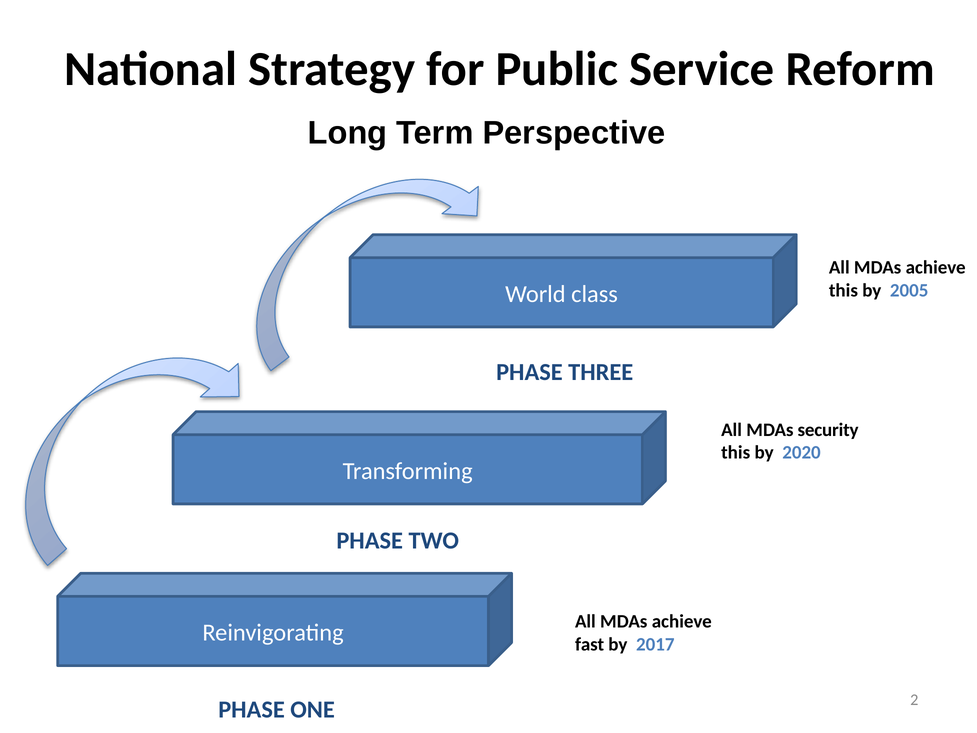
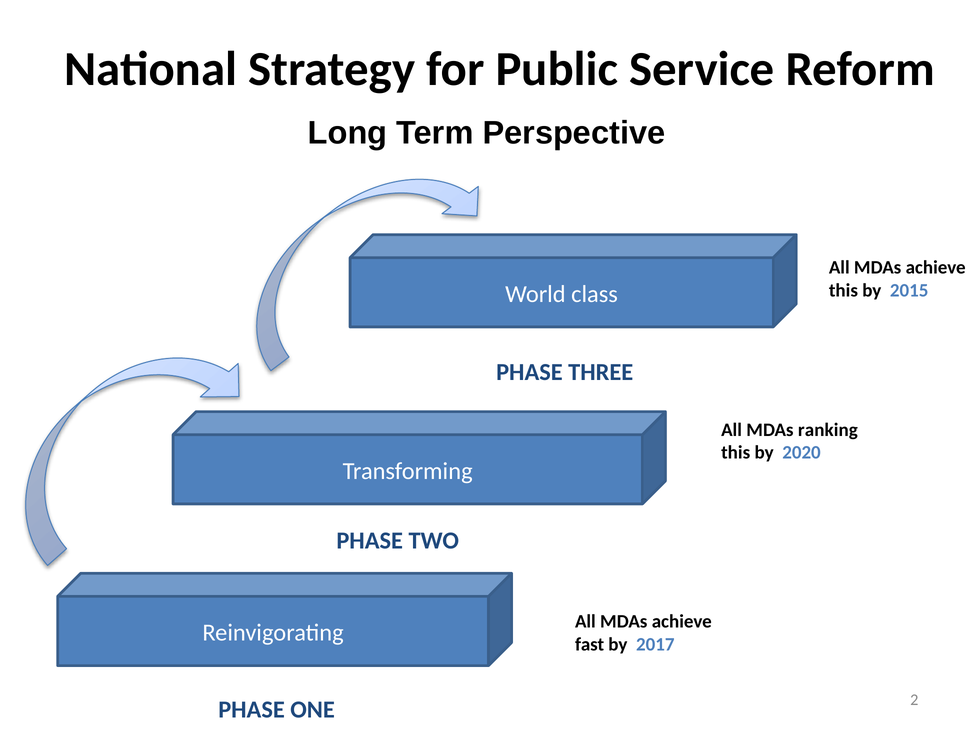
2005: 2005 -> 2015 (909, 290)
security: security -> ranking (828, 430)
